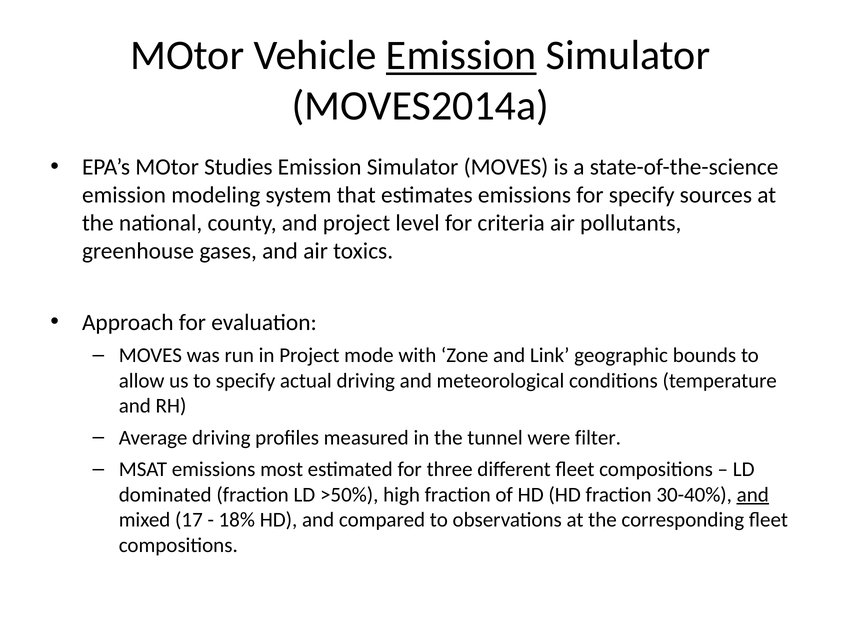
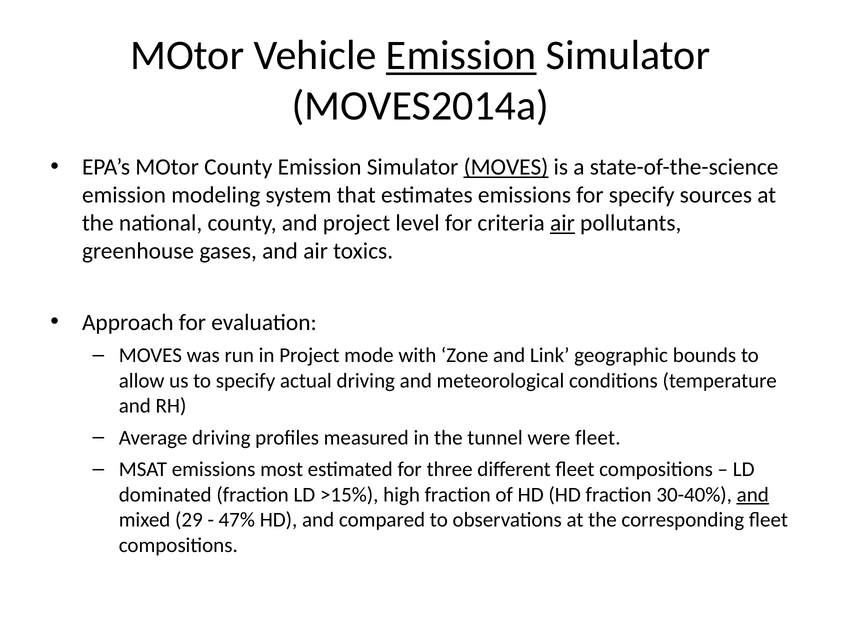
MOtor Studies: Studies -> County (238, 167)
MOVES underline: none -> present (506, 167)
air underline: none -> present (562, 223)
were filter: filter -> fleet (598, 437)
>50%: >50% -> >15% (349, 495)
17: 17 -> 29 (189, 520)
18%: 18% -> 47% (237, 520)
